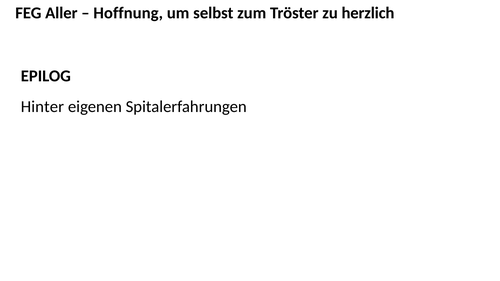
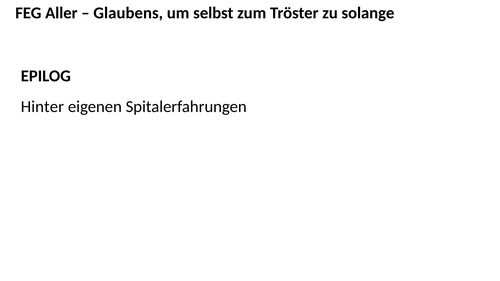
Hoffnung: Hoffnung -> Glaubens (128, 13)
herzlich: herzlich -> solange (368, 13)
